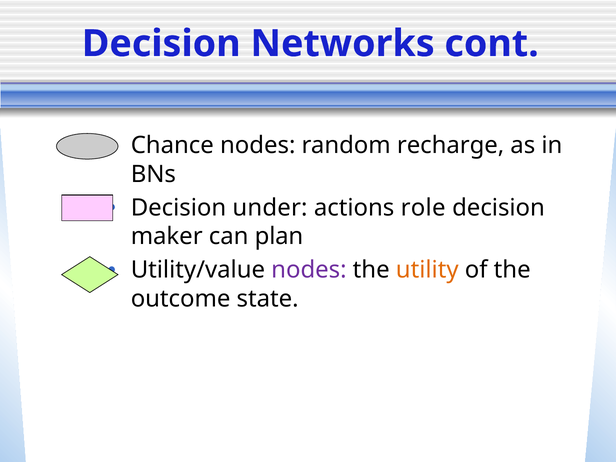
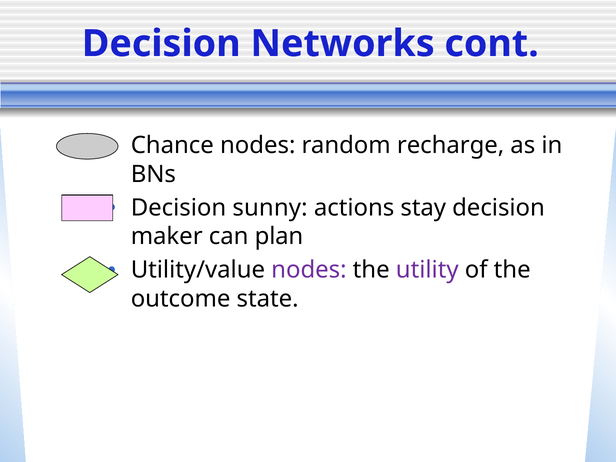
under: under -> sunny (270, 208)
role: role -> stay (423, 208)
utility colour: orange -> purple (427, 270)
